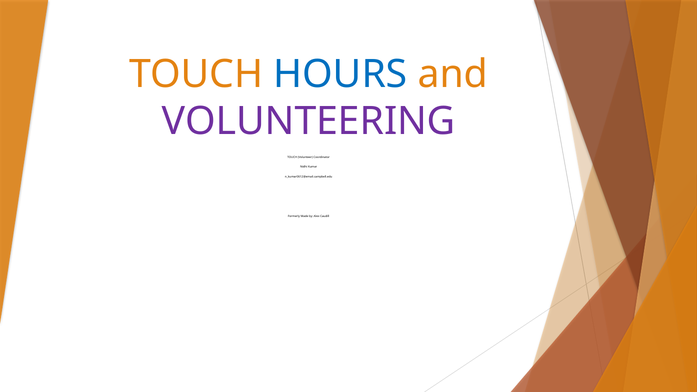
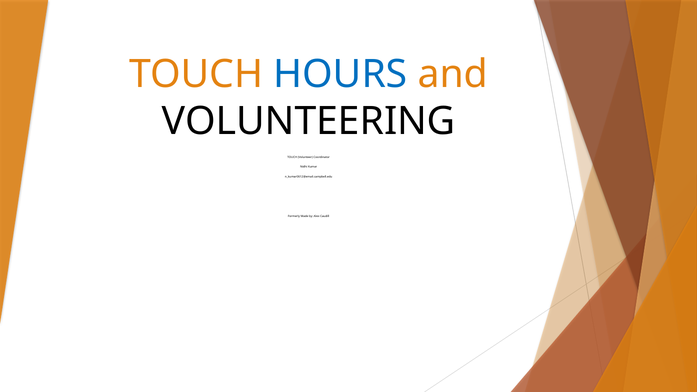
VOLUNTEERING colour: purple -> black (309, 121)
